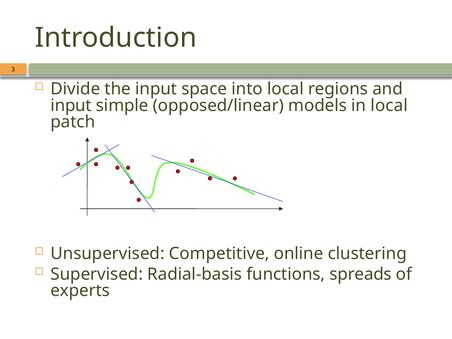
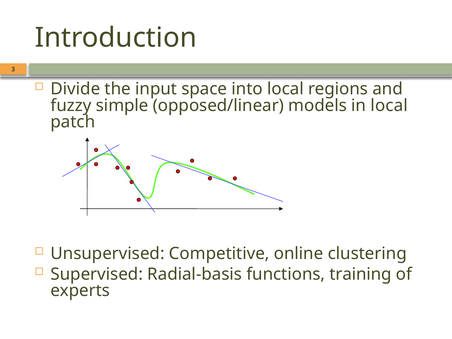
input: input -> fuzzy (71, 105)
spreads: spreads -> training (361, 274)
